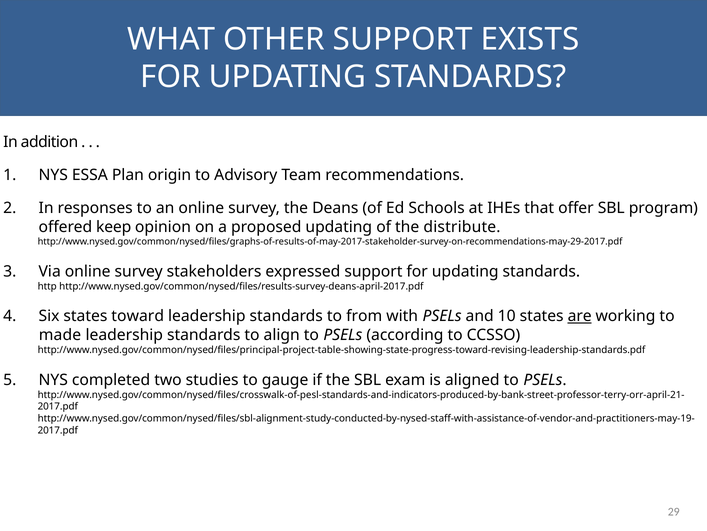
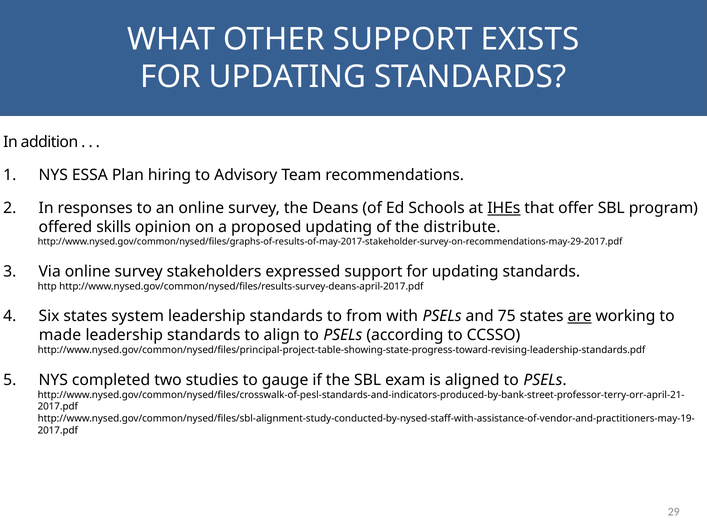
origin: origin -> hiring (170, 175)
IHEs underline: none -> present (504, 208)
keep: keep -> skills (114, 227)
toward: toward -> system (138, 316)
10: 10 -> 75 (507, 316)
